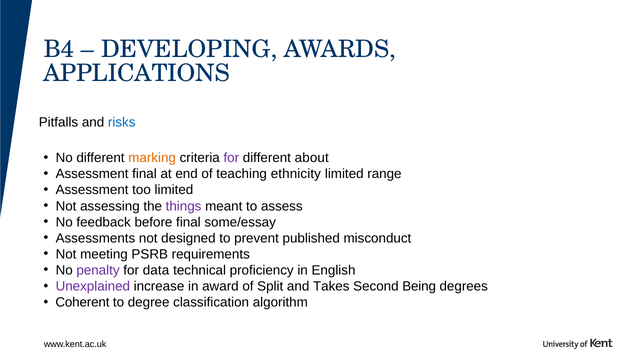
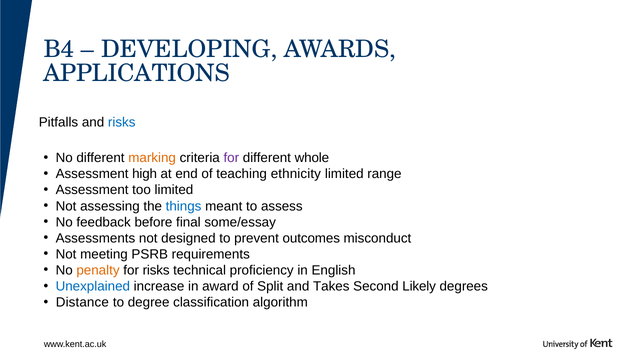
about: about -> whole (312, 158)
Assessment final: final -> high (145, 174)
things colour: purple -> blue (184, 206)
published: published -> outcomes (311, 238)
penalty colour: purple -> orange (98, 270)
for data: data -> risks (156, 270)
Unexplained colour: purple -> blue (93, 286)
Being: Being -> Likely (419, 286)
Coherent: Coherent -> Distance (82, 303)
